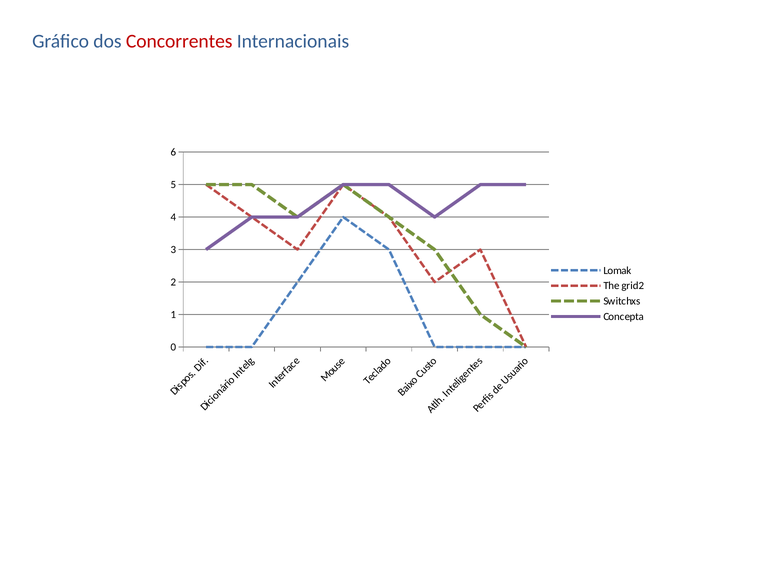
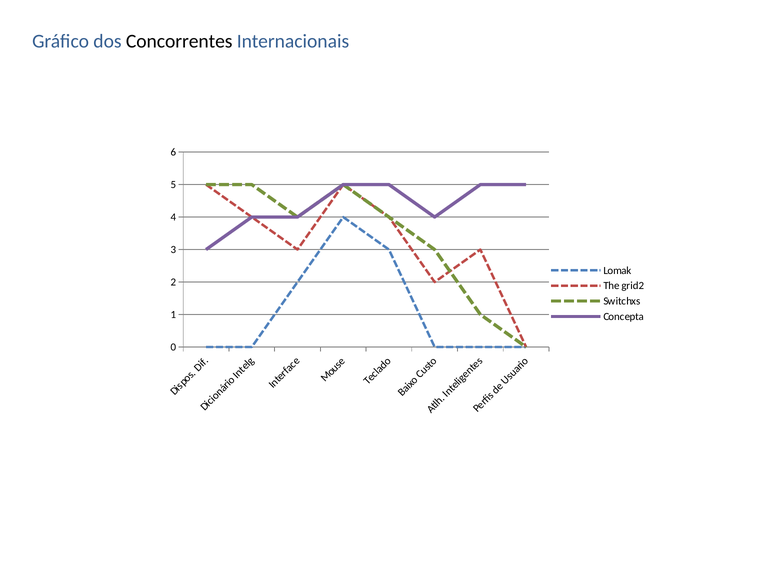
Concorrentes colour: red -> black (179, 41)
